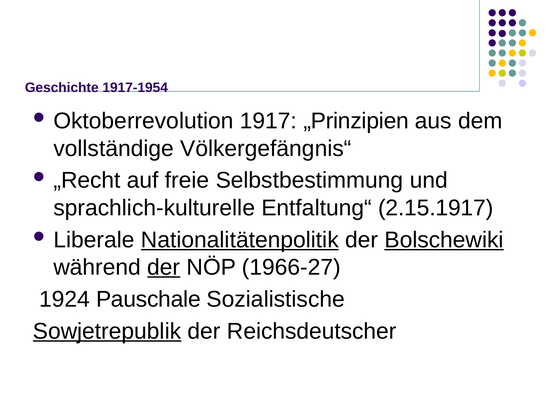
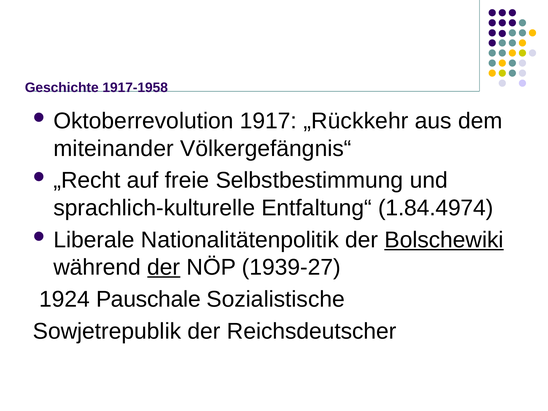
1917-1954: 1917-1954 -> 1917-1958 (135, 88)
„Prinzipien: „Prinzipien -> „Rückkehr (356, 121)
vollständige: vollständige -> miteinander (114, 148)
2.15.1917: 2.15.1917 -> 1.84.4974 (436, 208)
Nationalitätenpolitik underline: present -> none (240, 240)
1966-27: 1966-27 -> 1939-27 (291, 267)
Sowjetrepublik underline: present -> none (107, 331)
